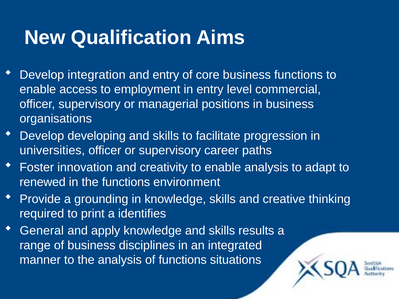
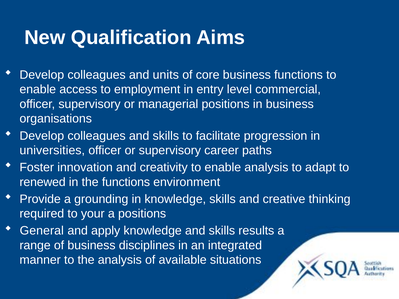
integration: integration -> colleagues (97, 75)
and entry: entry -> units (166, 75)
developing: developing -> colleagues (97, 136)
print: print -> your (93, 214)
a identifies: identifies -> positions (142, 214)
of functions: functions -> available (183, 260)
